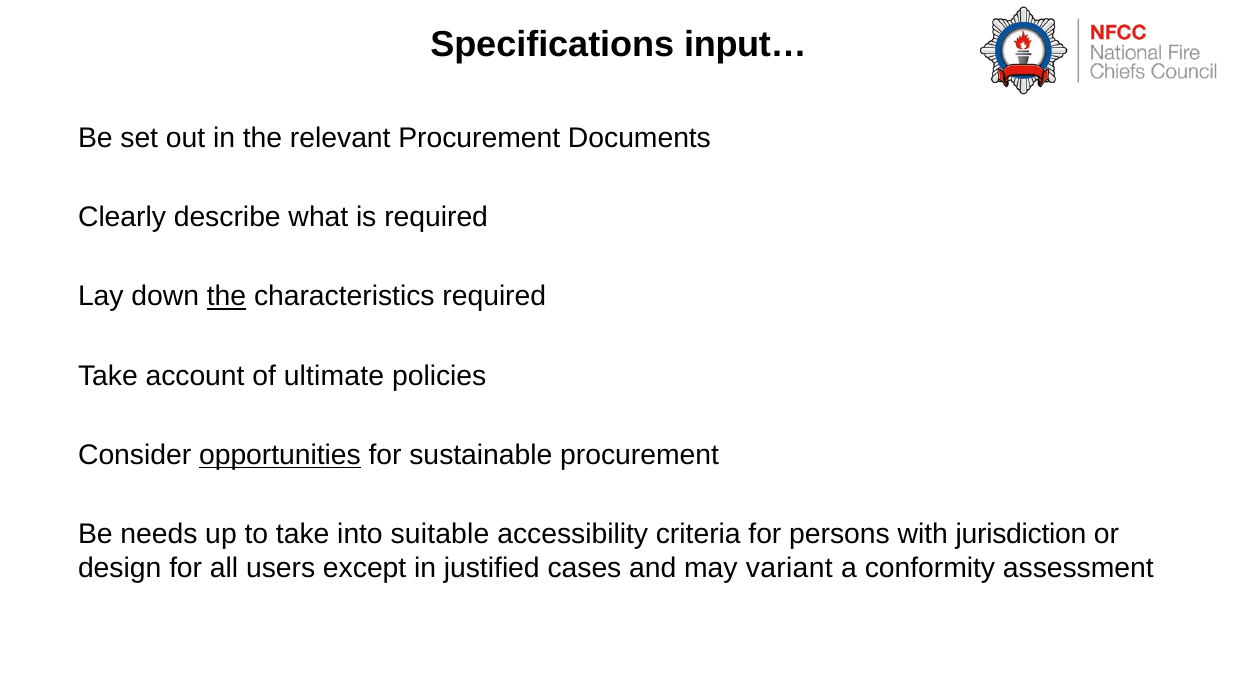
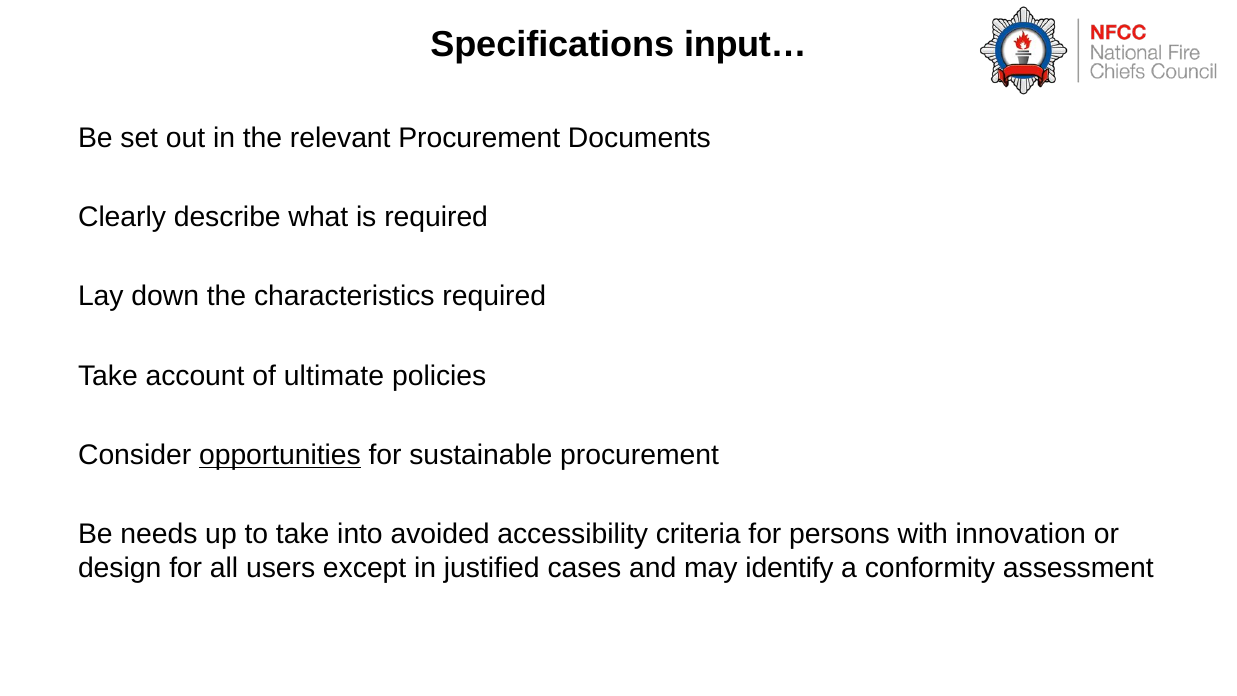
the underline: present -> none (227, 296)
suitable: suitable -> avoided (440, 534)
jurisdiction: jurisdiction -> innovation (1021, 534)
variant: variant -> identify (790, 568)
